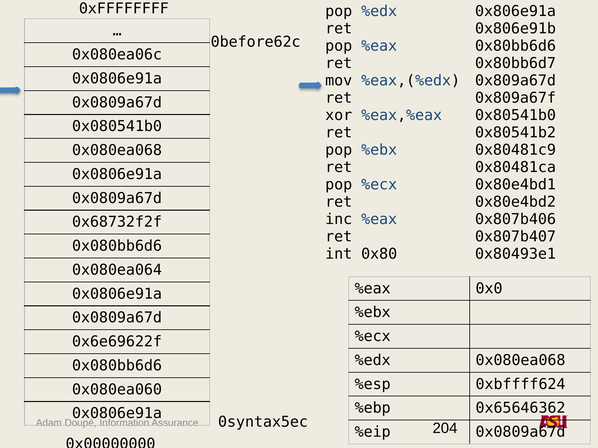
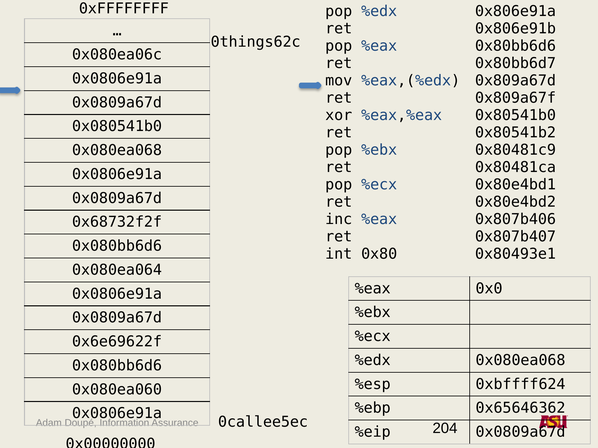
0before62c: 0before62c -> 0things62c (256, 42)
0syntax5ec: 0syntax5ec -> 0callee5ec (263, 422)
